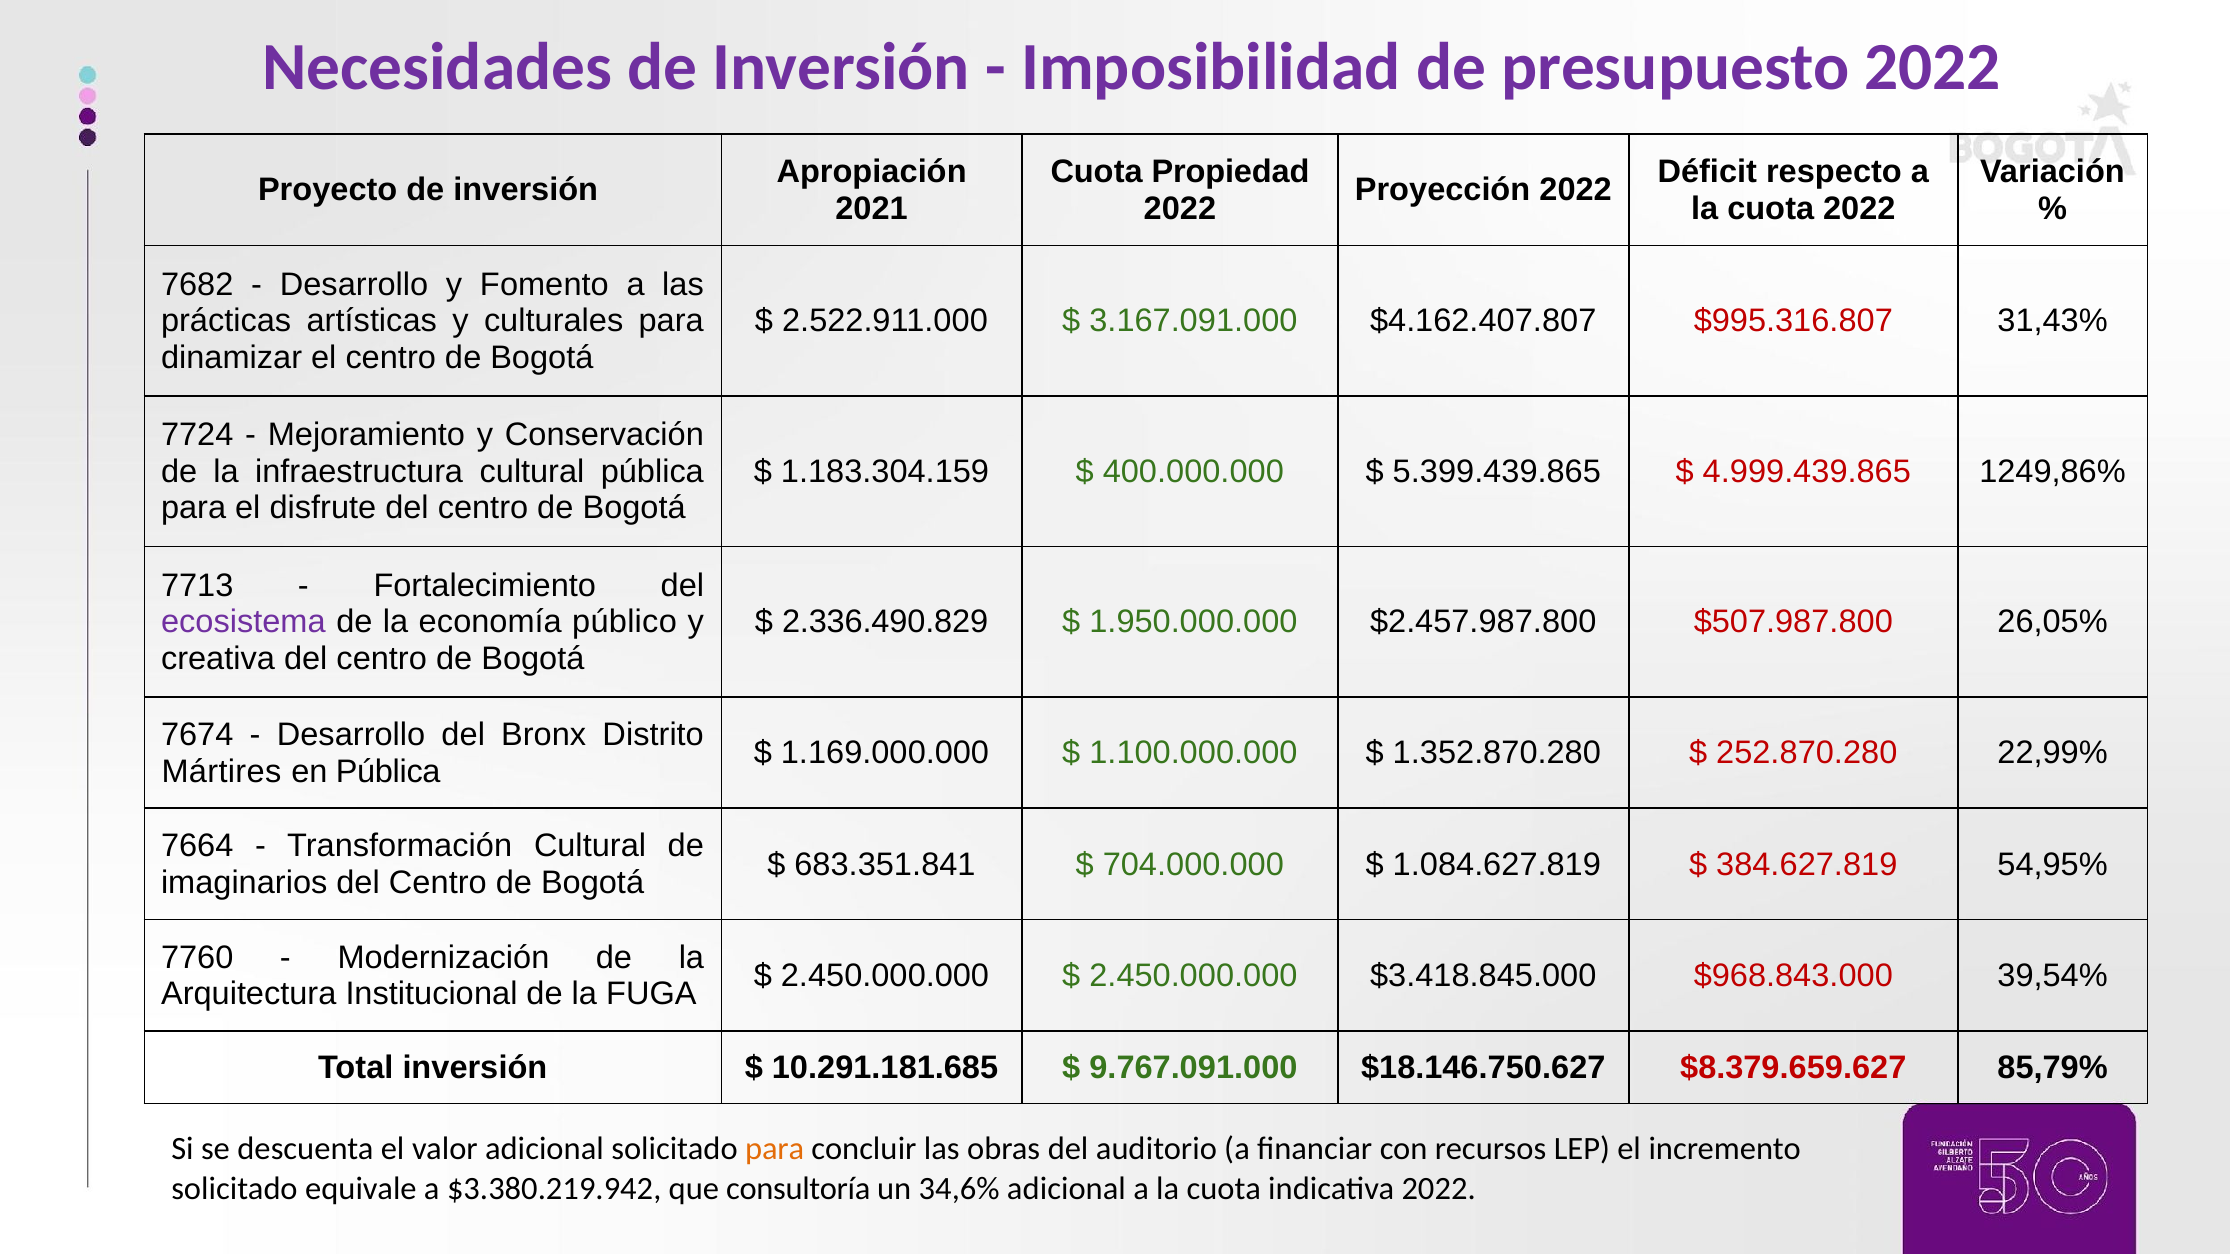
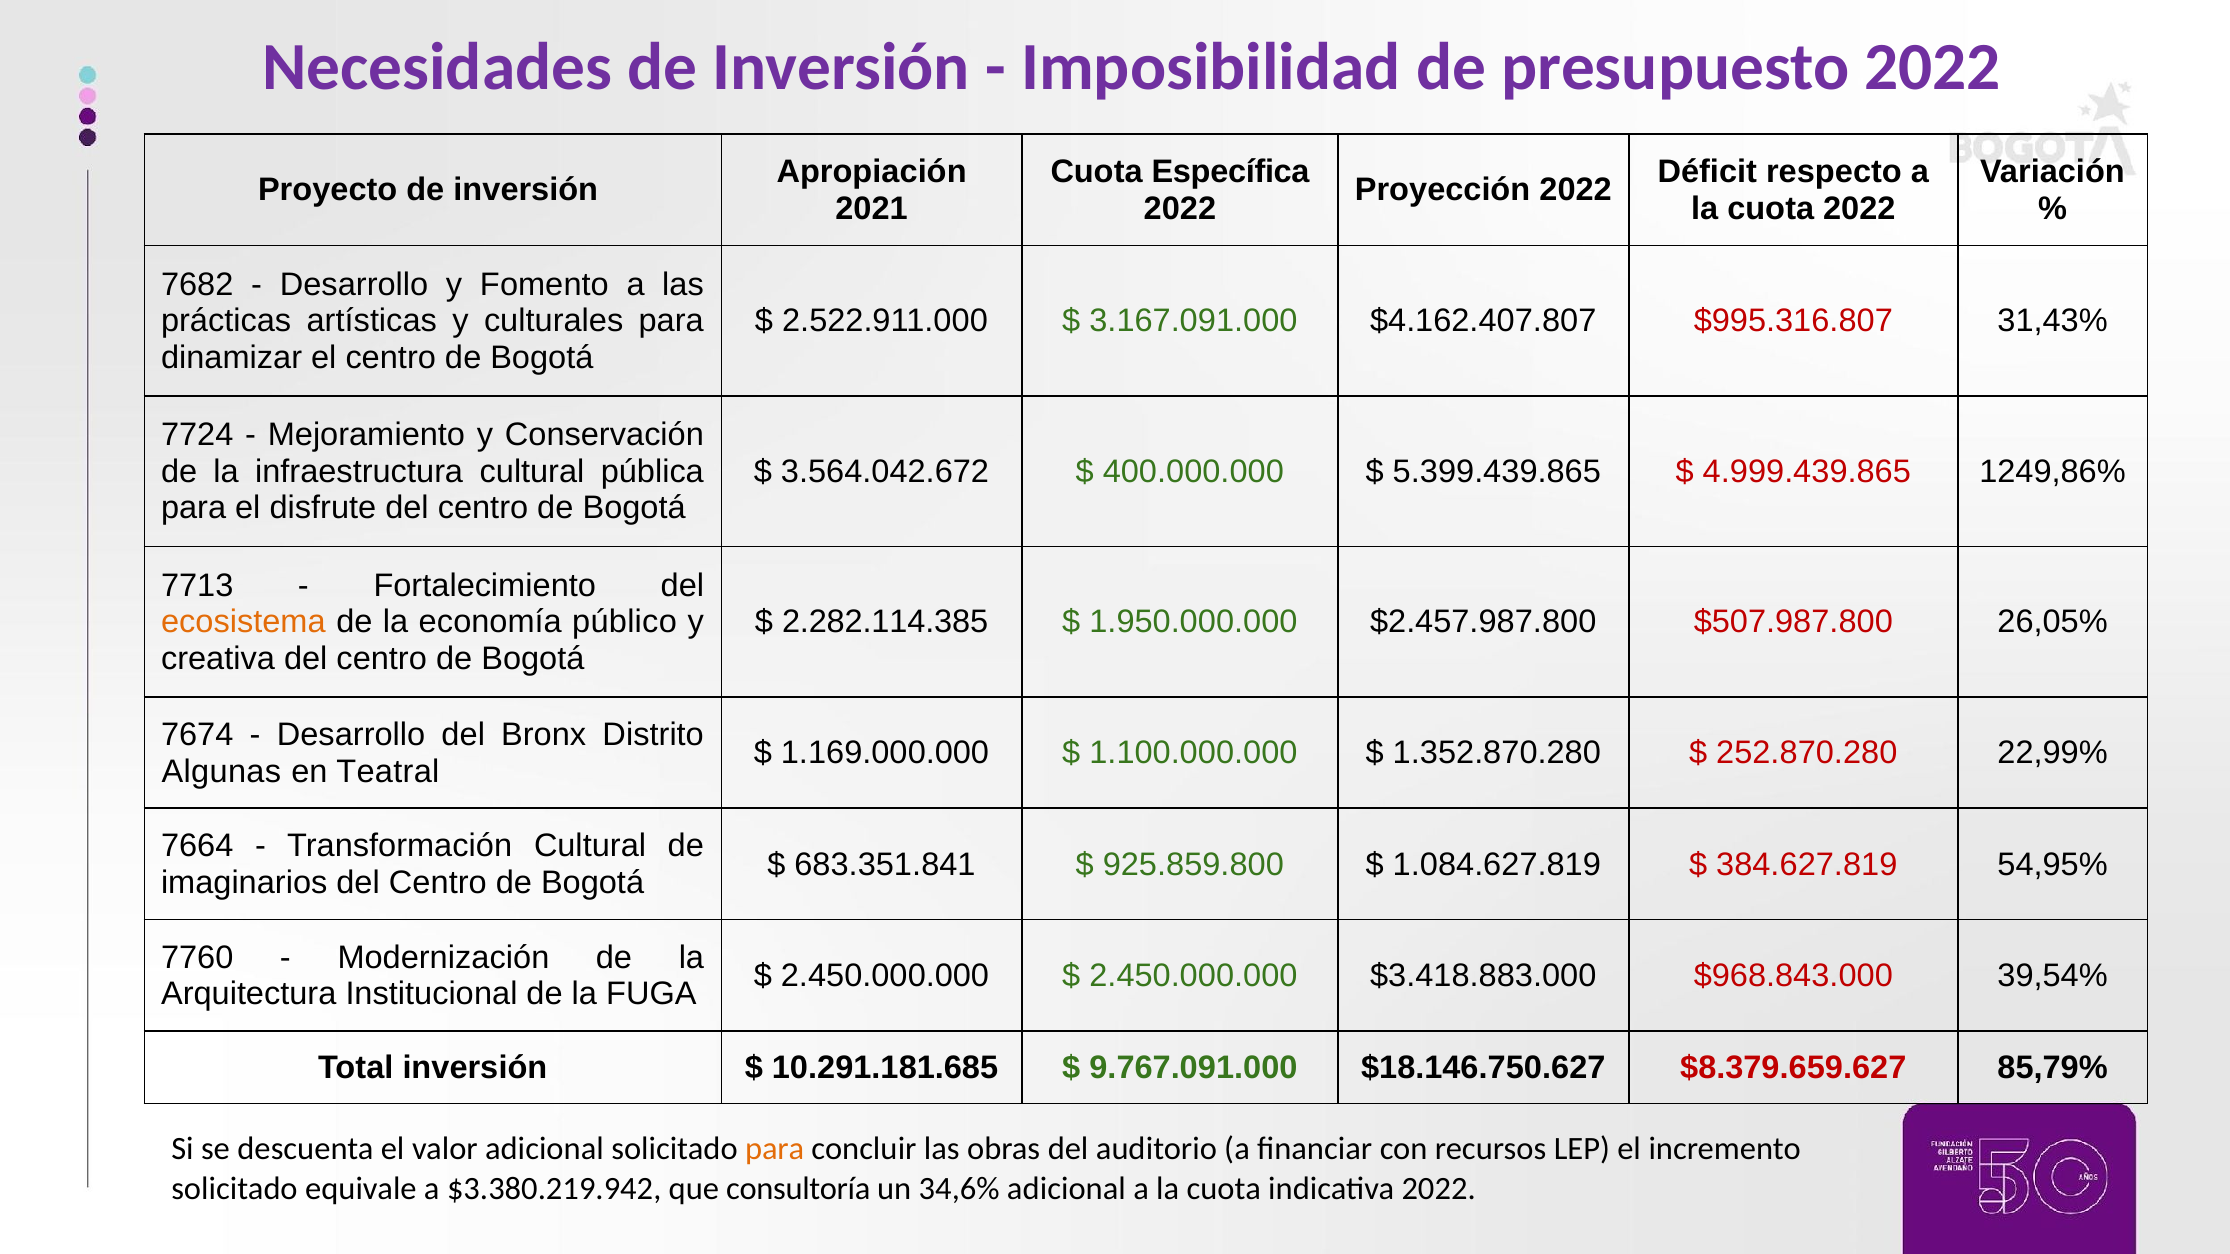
Propiedad: Propiedad -> Específica (1231, 172)
1.183.304.159: 1.183.304.159 -> 3.564.042.672 (885, 472)
ecosistema colour: purple -> orange (243, 622)
2.336.490.829: 2.336.490.829 -> 2.282.114.385 (885, 622)
Mártires: Mártires -> Algunas (221, 772)
en Pública: Pública -> Teatral (388, 772)
704.000.000: 704.000.000 -> 925.859.800 (1193, 865)
$3.418.845.000: $3.418.845.000 -> $3.418.883.000 (1483, 976)
